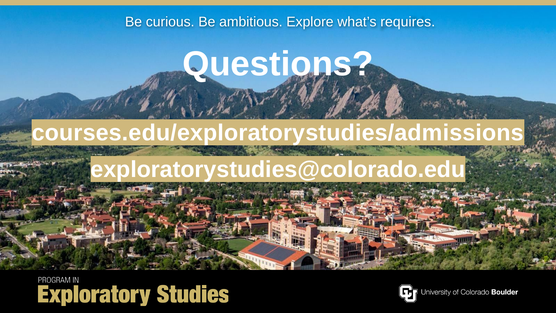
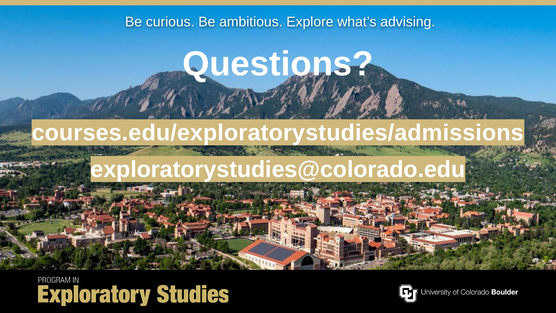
requires: requires -> advising (408, 22)
